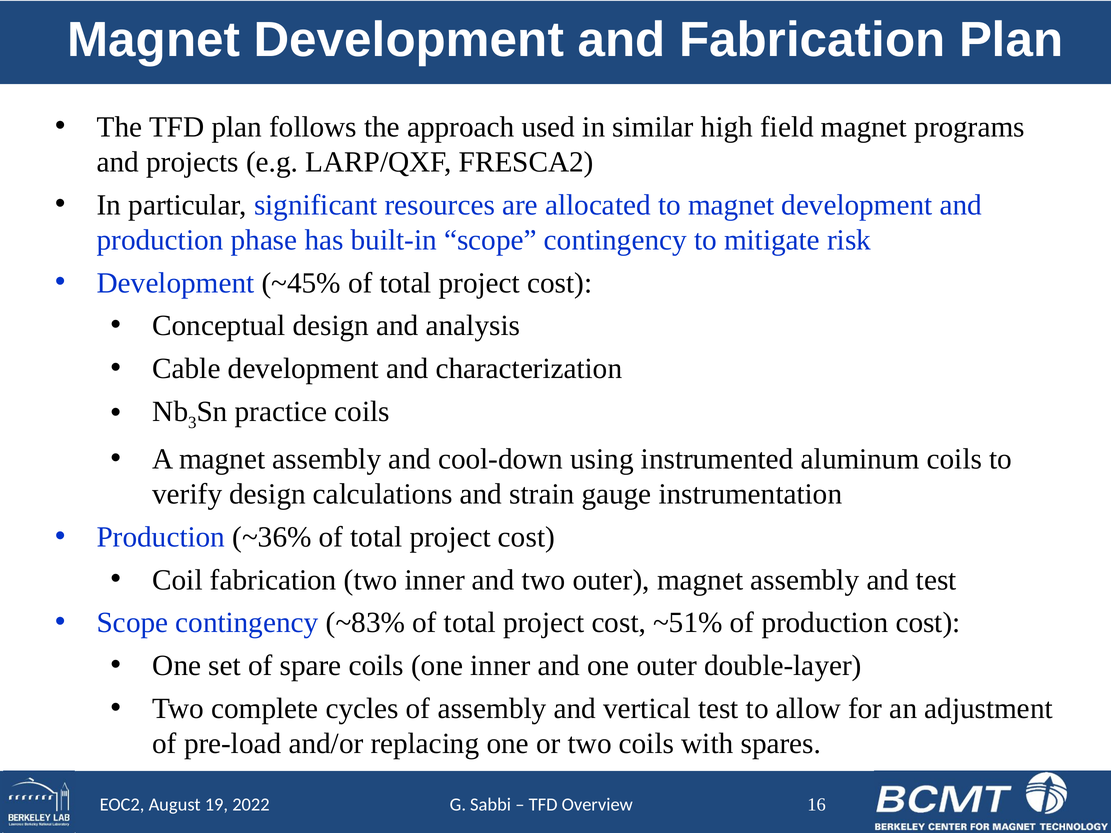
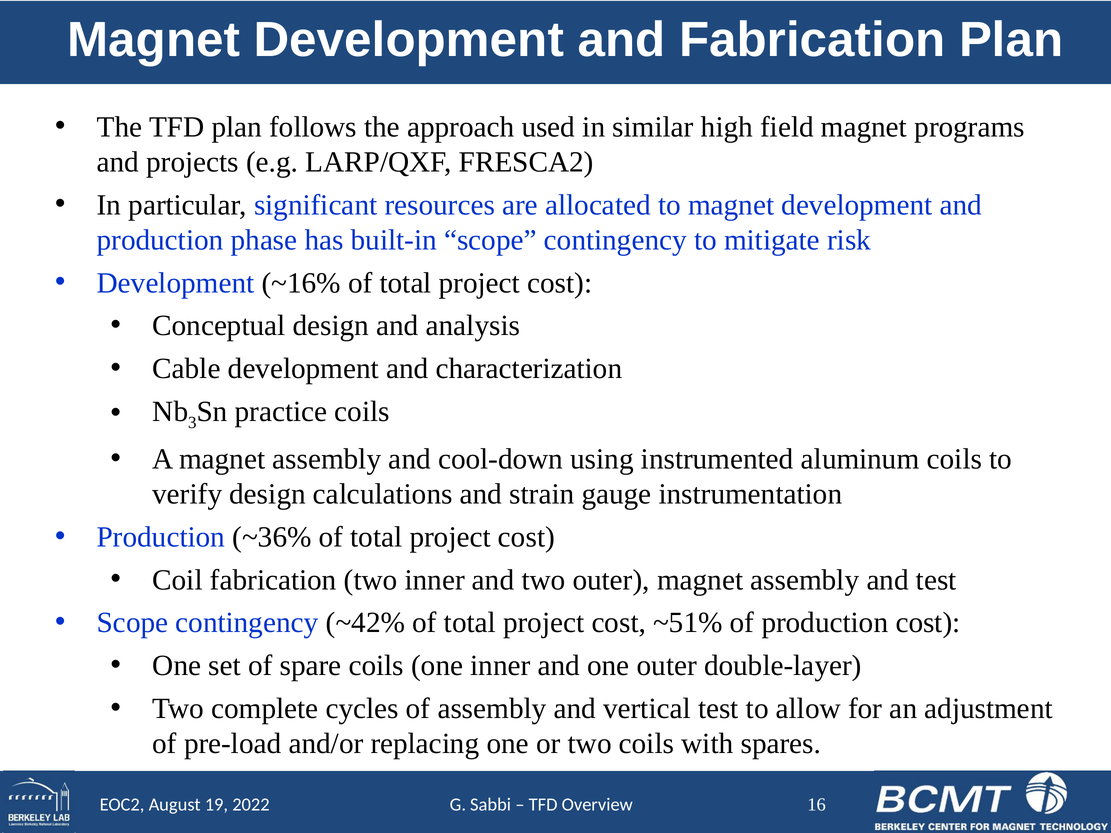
~45%: ~45% -> ~16% (301, 283)
~83%: ~83% -> ~42% (366, 623)
